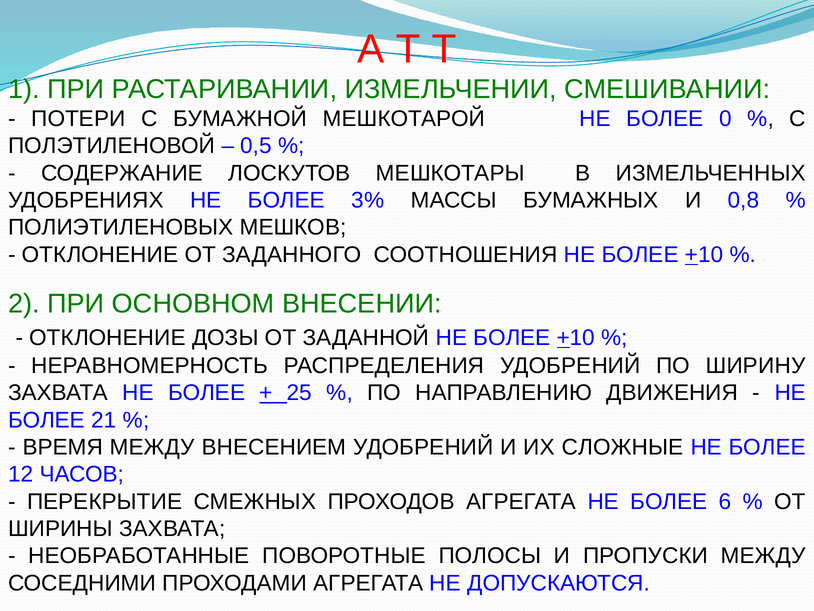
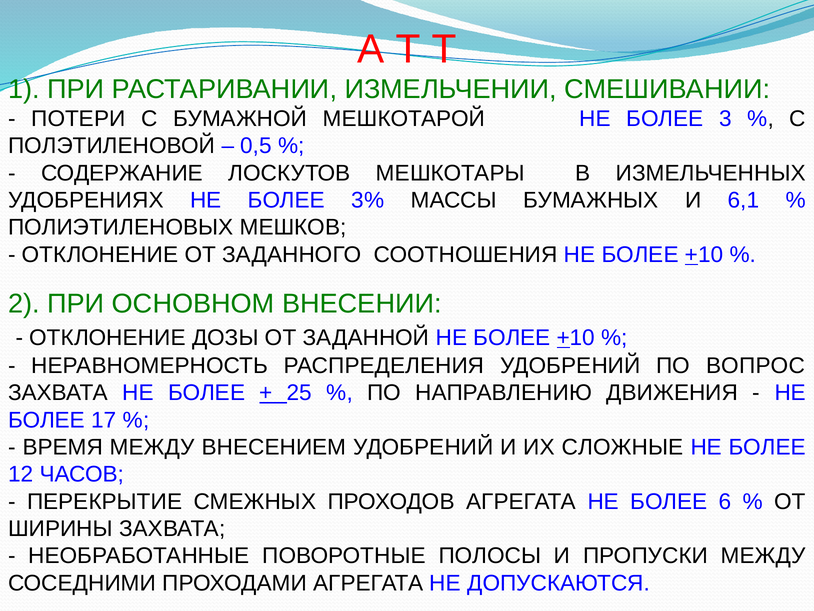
0: 0 -> 3 (725, 119)
0,8: 0,8 -> 6,1 (743, 200)
ШИРИНУ: ШИРИНУ -> ВОПРОС (756, 365)
21: 21 -> 17 (104, 420)
